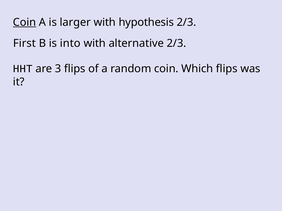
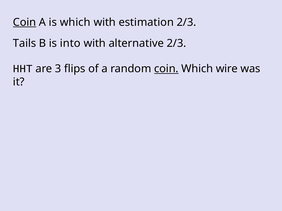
is larger: larger -> which (75, 22)
hypothesis: hypothesis -> estimation (146, 22)
First: First -> Tails (25, 43)
coin underline: none -> present (166, 69)
Which flips: flips -> wire (227, 69)
